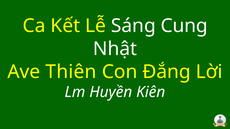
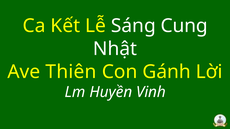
Đắng: Đắng -> Gánh (167, 72)
Kiên: Kiên -> Vinh (151, 92)
